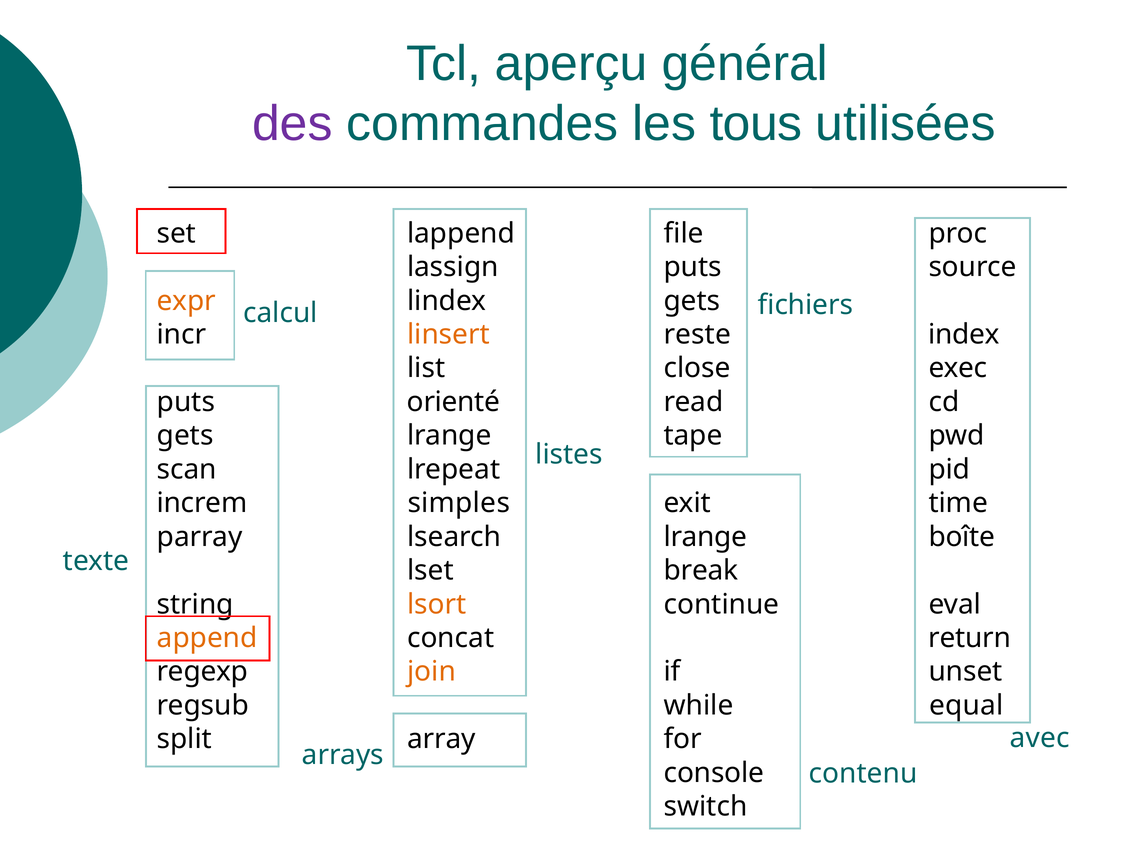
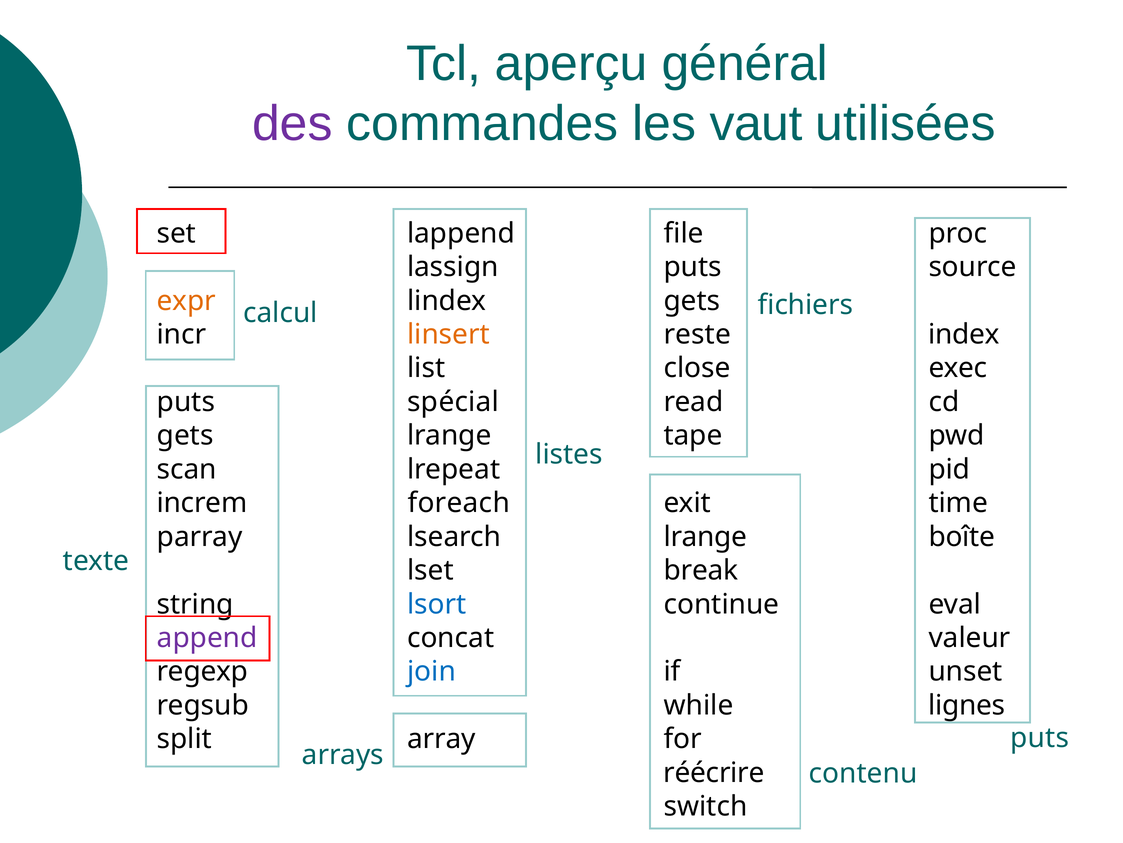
tous: tous -> vaut (756, 124)
orienté: orienté -> spécial (453, 402)
simples: simples -> foreach (459, 503)
lsort colour: orange -> blue (437, 604)
append colour: orange -> purple (207, 637)
return: return -> valeur (970, 637)
join colour: orange -> blue (432, 671)
equal: equal -> lignes (967, 705)
avec: avec -> puts (1040, 737)
console: console -> réécrire (714, 772)
